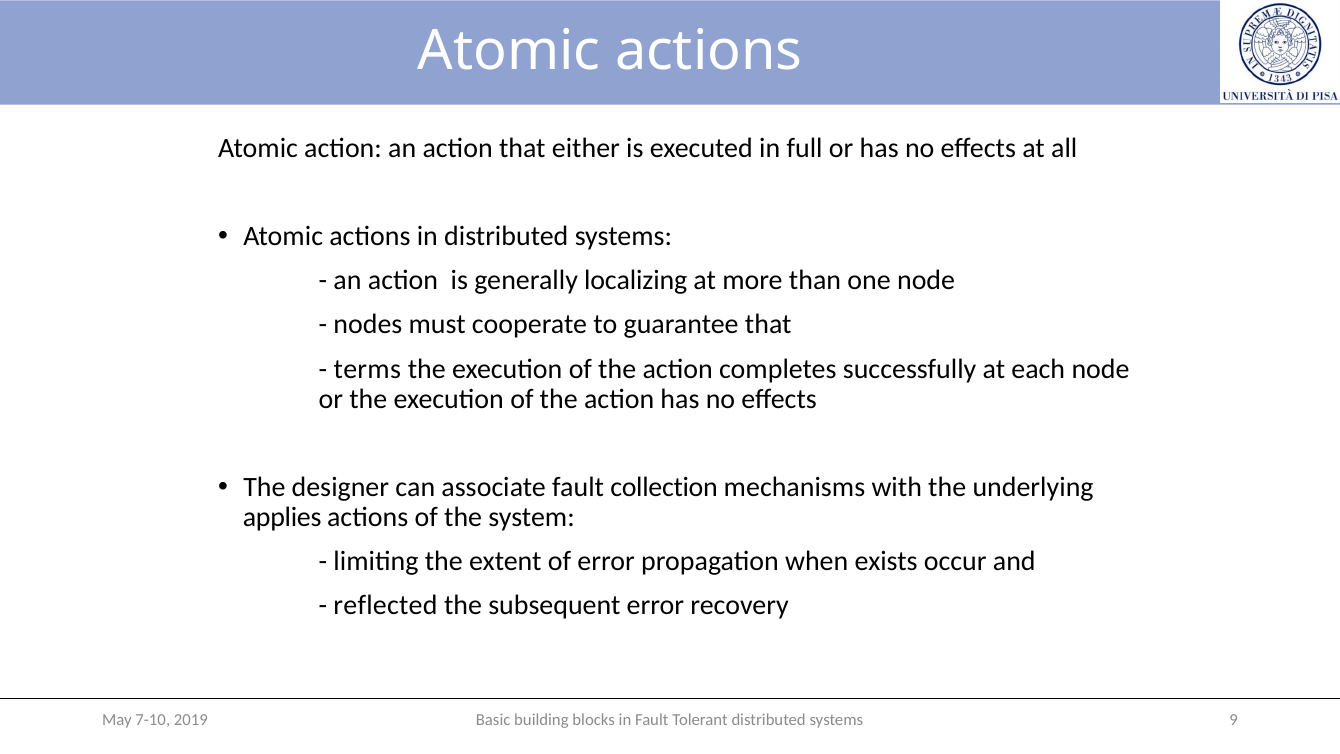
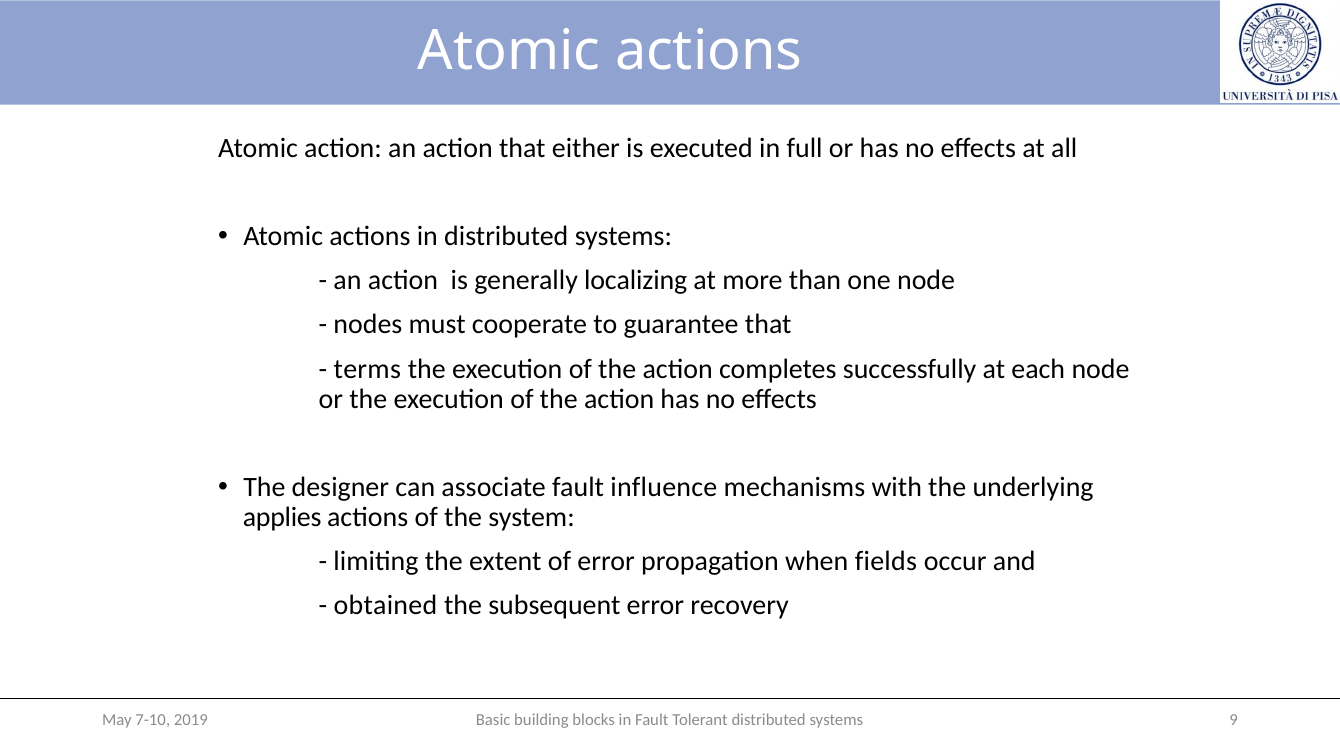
collection: collection -> influence (664, 487)
exists: exists -> fields (886, 561)
reflected: reflected -> obtained (385, 605)
